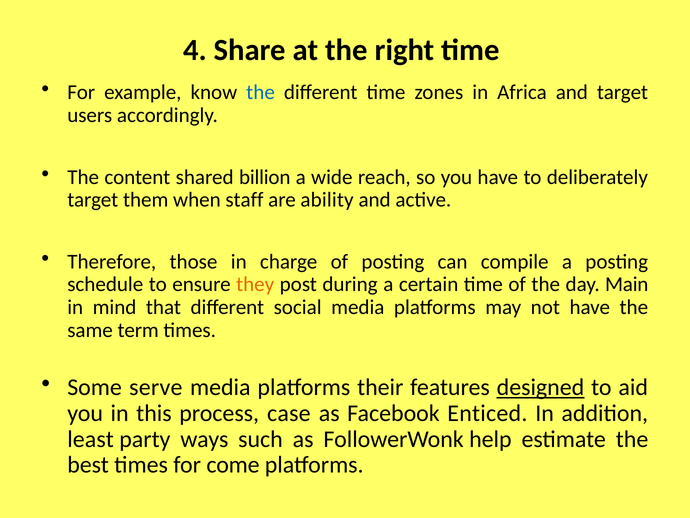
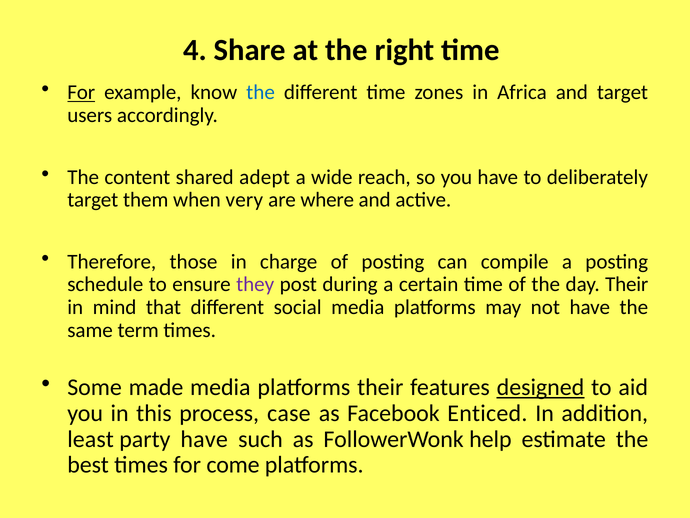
For underline: none -> present (81, 92)
billion: billion -> adept (265, 177)
staff: staff -> very (244, 200)
ability: ability -> where (327, 200)
they colour: orange -> purple (255, 284)
day Main: Main -> Their (627, 284)
serve: serve -> made (156, 387)
party ways: ways -> have (204, 439)
